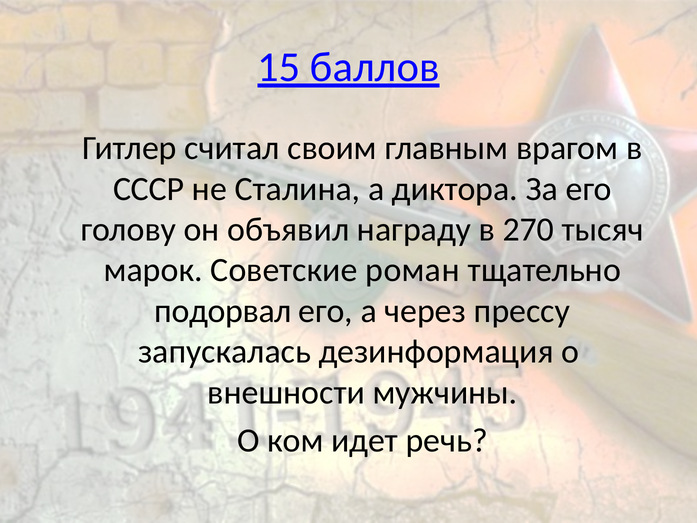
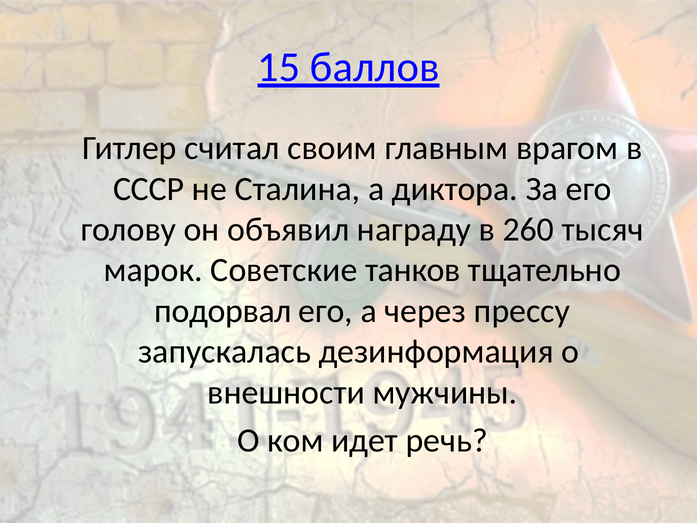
270: 270 -> 260 (528, 230)
роман: роман -> танков (413, 270)
